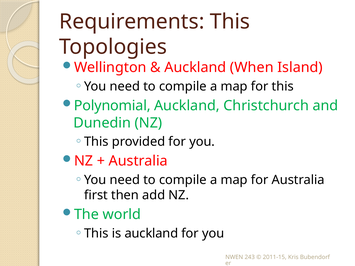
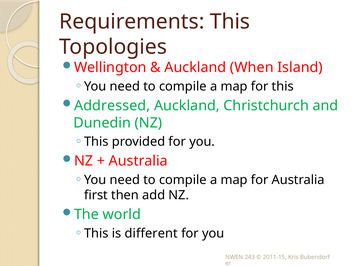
Polynomial: Polynomial -> Addressed (112, 106)
is auckland: auckland -> different (151, 234)
